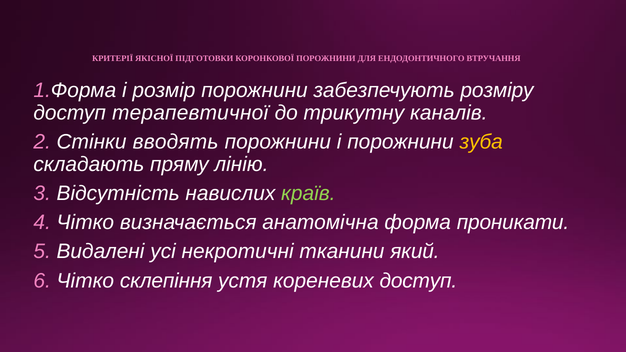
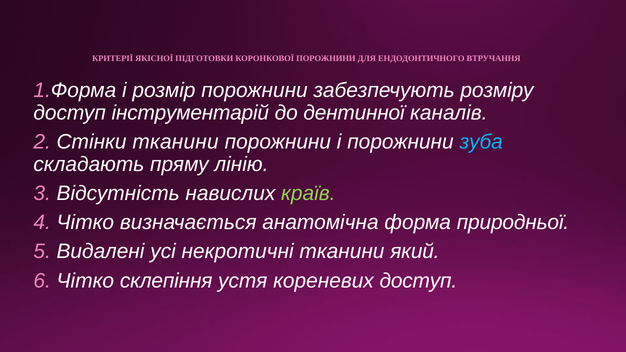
терапевтичної: терапевтичної -> інструментарій (190, 113)
трикутну: трикутну -> дентинної (354, 113)
Стінки вводять: вводять -> тканини (176, 142)
зуба colour: yellow -> light blue (481, 142)
проникати: проникати -> природньої (513, 223)
